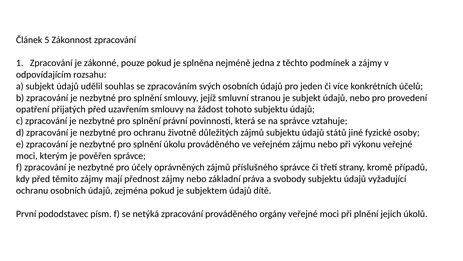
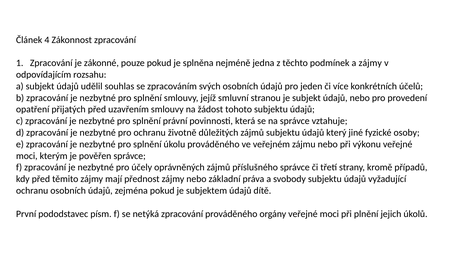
5: 5 -> 4 (47, 40)
států: států -> který (336, 132)
